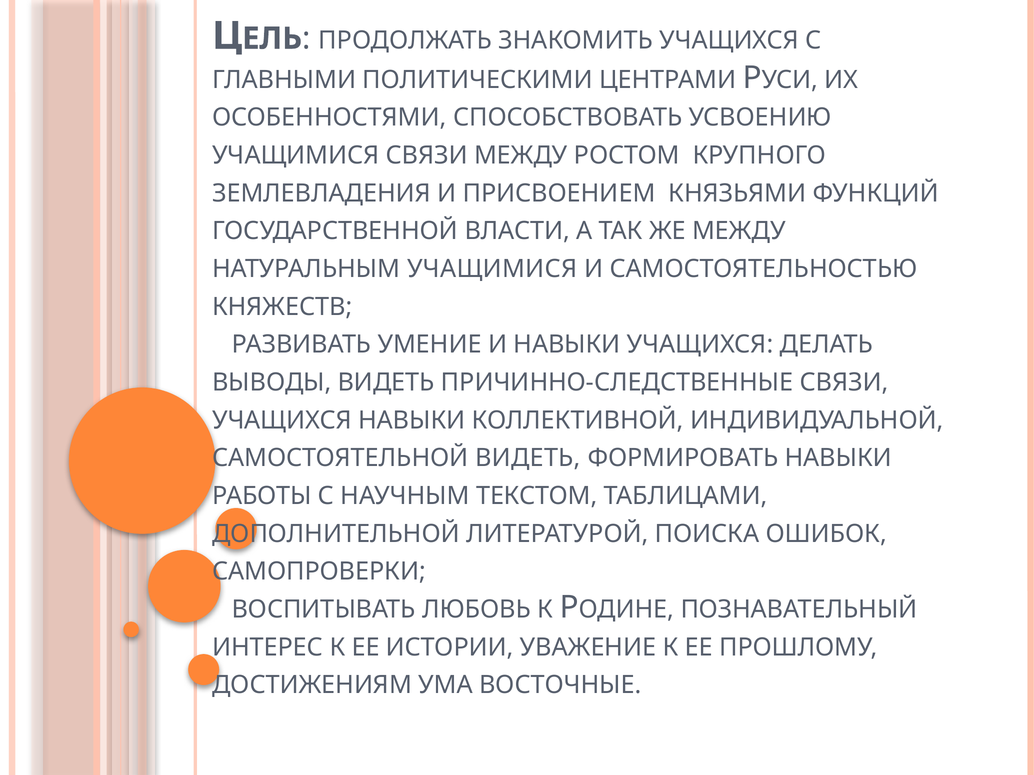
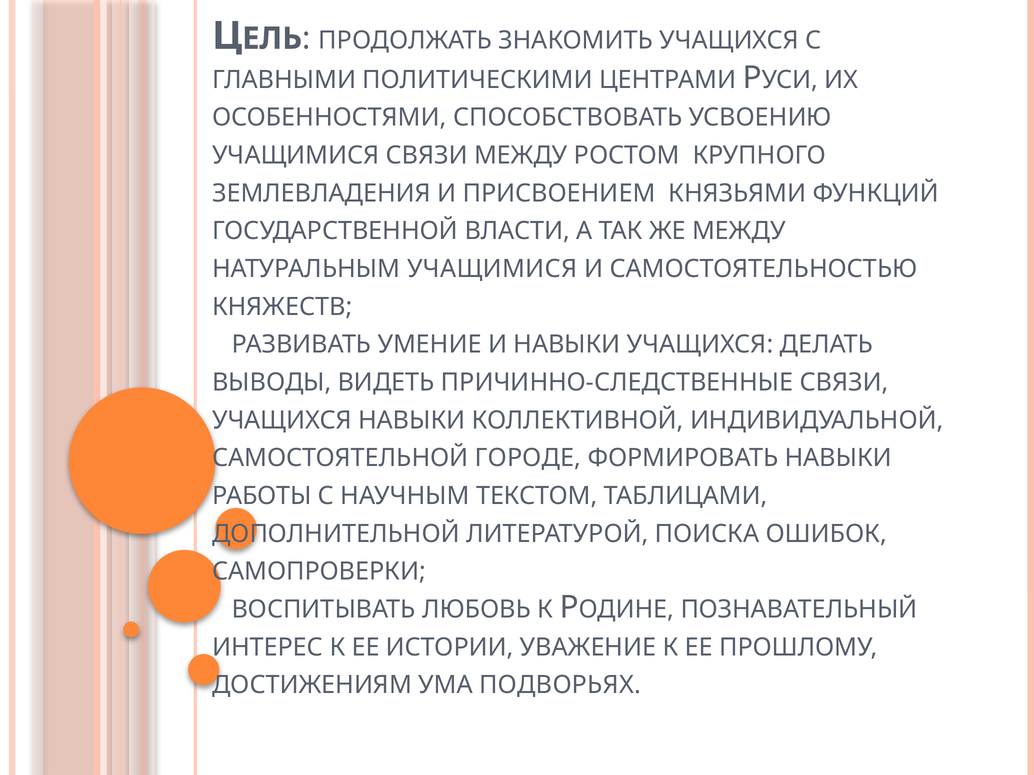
САМОСТОЯТЕЛЬНОЙ ВИДЕТЬ: ВИДЕТЬ -> ГОРОДЕ (528, 458)
ВОСТОЧНЫЕ: ВОСТОЧНЫЕ -> ПОДВОРЬЯХ (560, 686)
